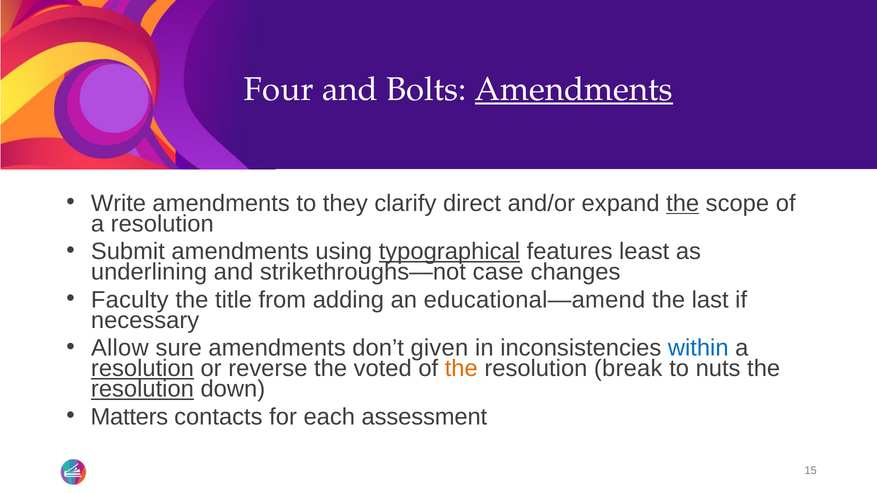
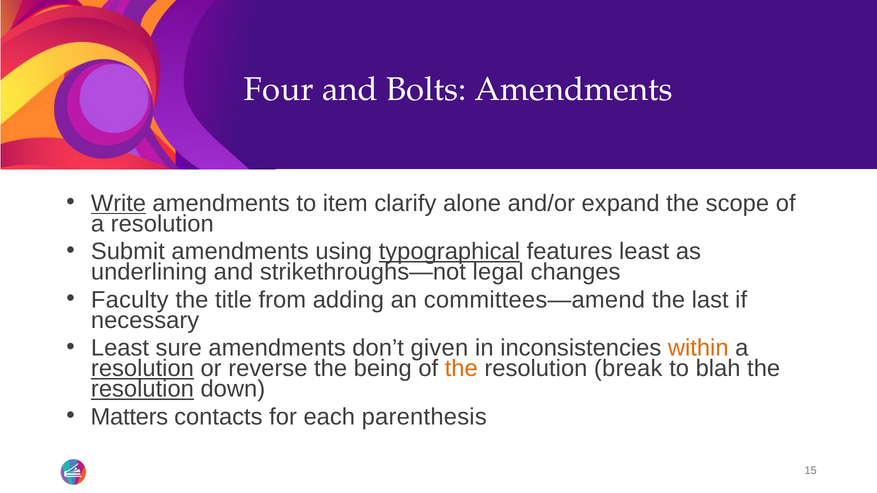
Amendments underline: present -> none (574, 89)
Write underline: none -> present (118, 203)
they: they -> item (345, 203)
direct: direct -> alone (472, 203)
the underline: present -> none (683, 203)
case: case -> legal (498, 272)
educational—amend: educational—amend -> committees—amend (534, 300)
Allow: Allow -> Least (120, 348)
within colour: blue -> orange (698, 348)
voted: voted -> being (383, 369)
nuts: nuts -> blah (718, 369)
assessment: assessment -> parenthesis (424, 417)
